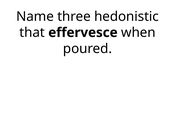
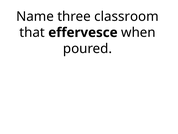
hedonistic: hedonistic -> classroom (126, 16)
